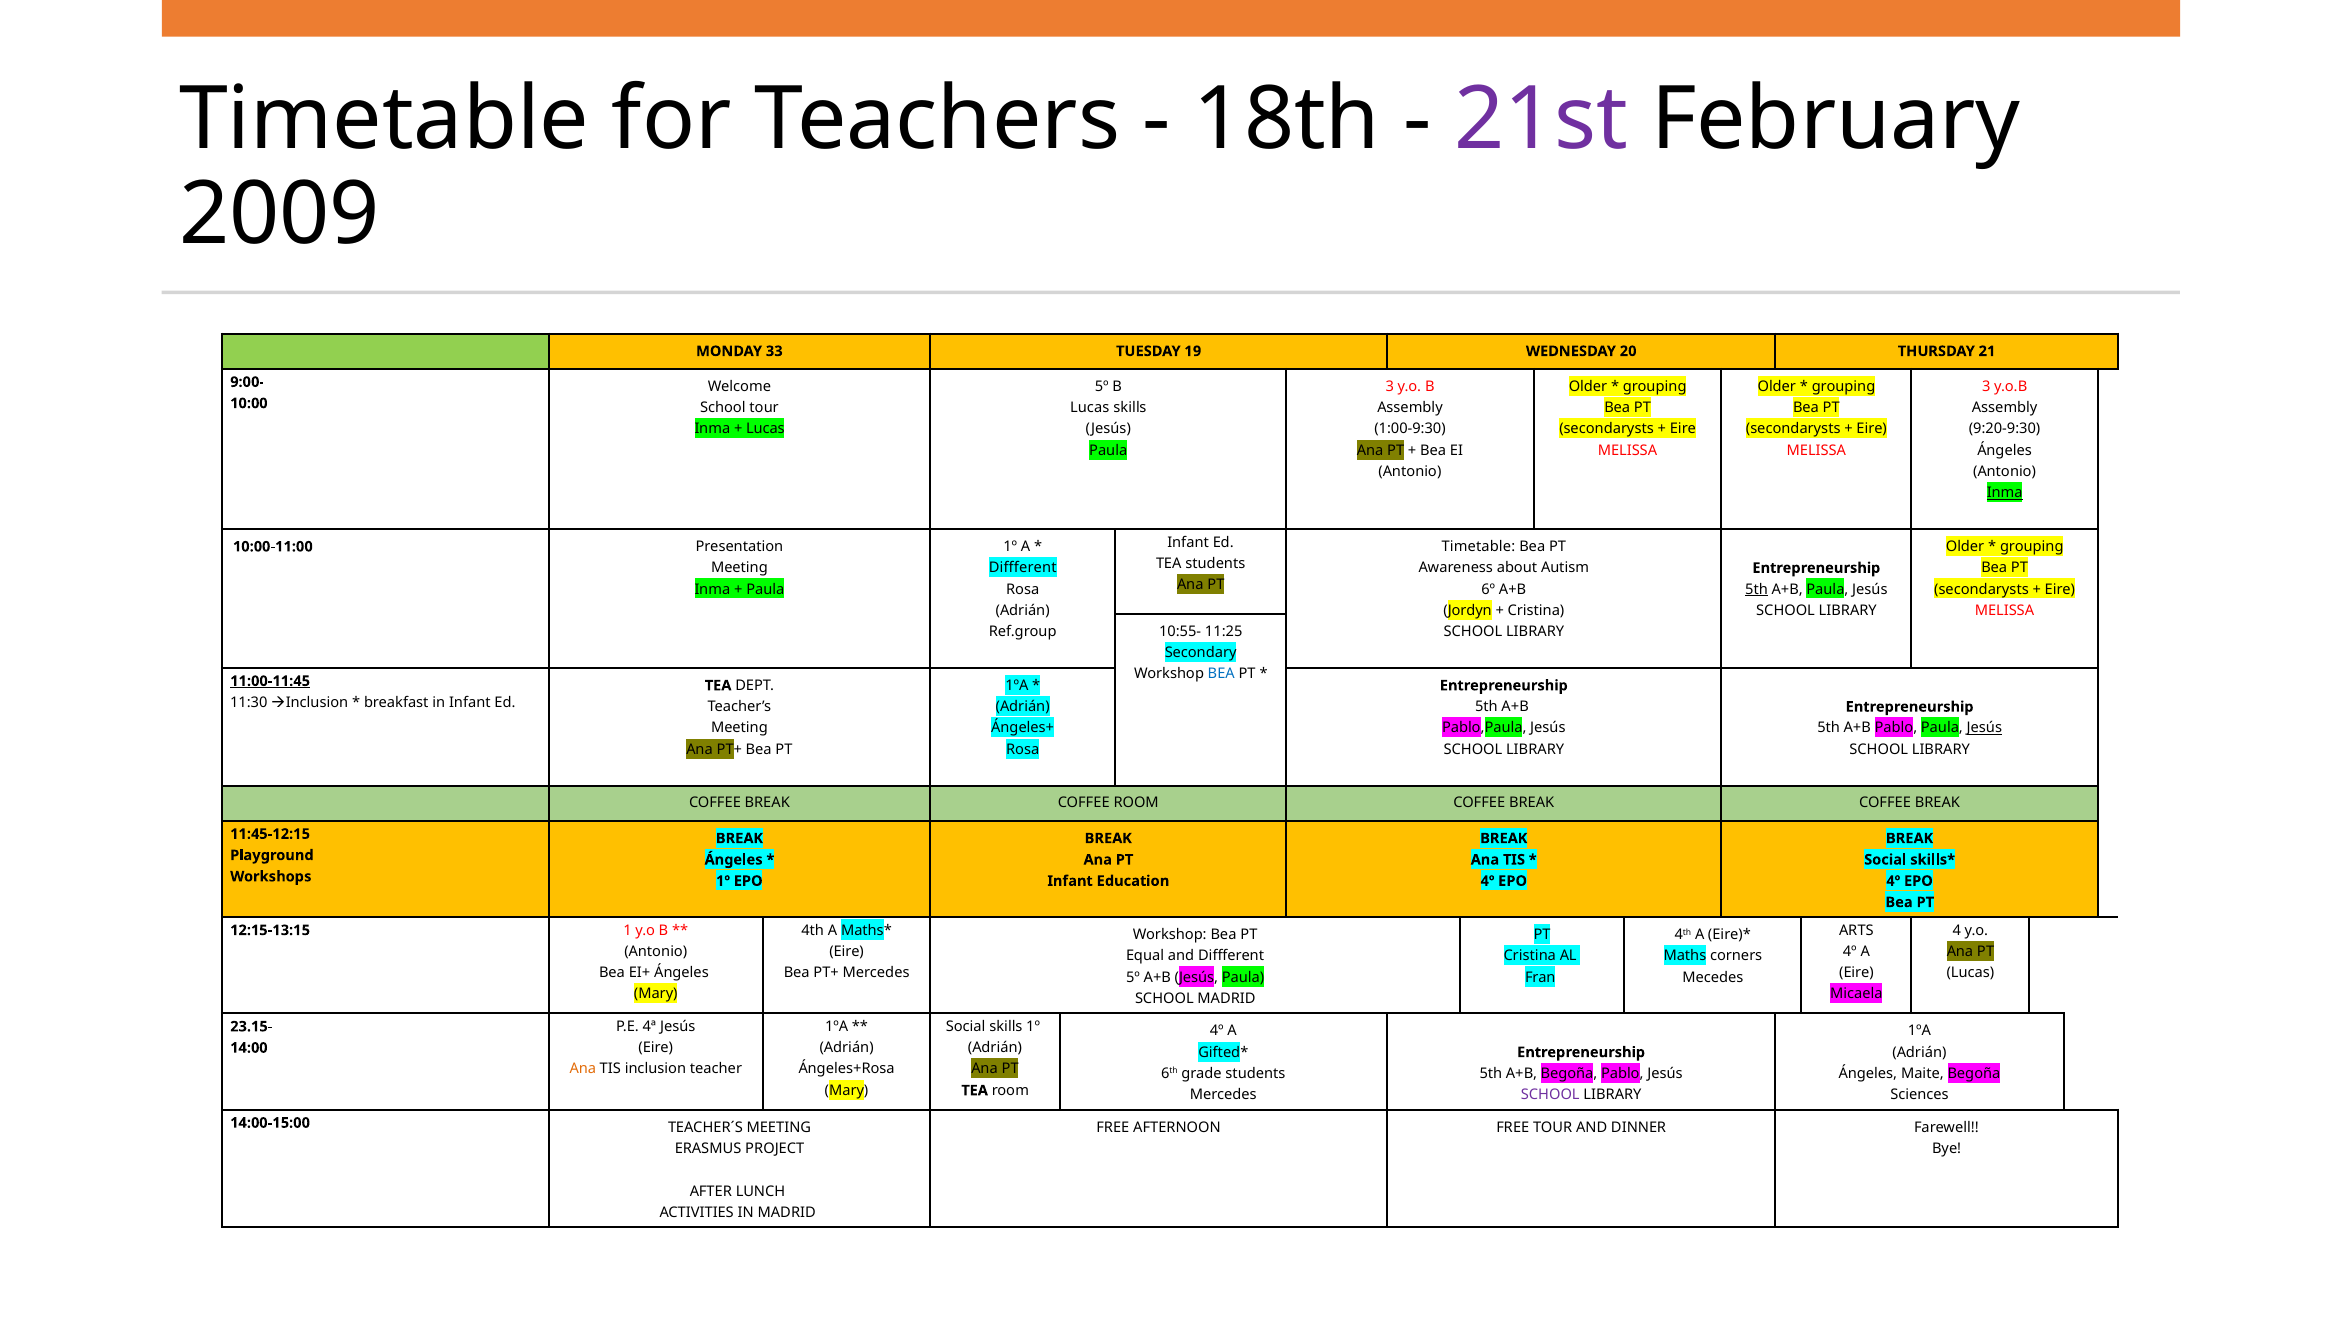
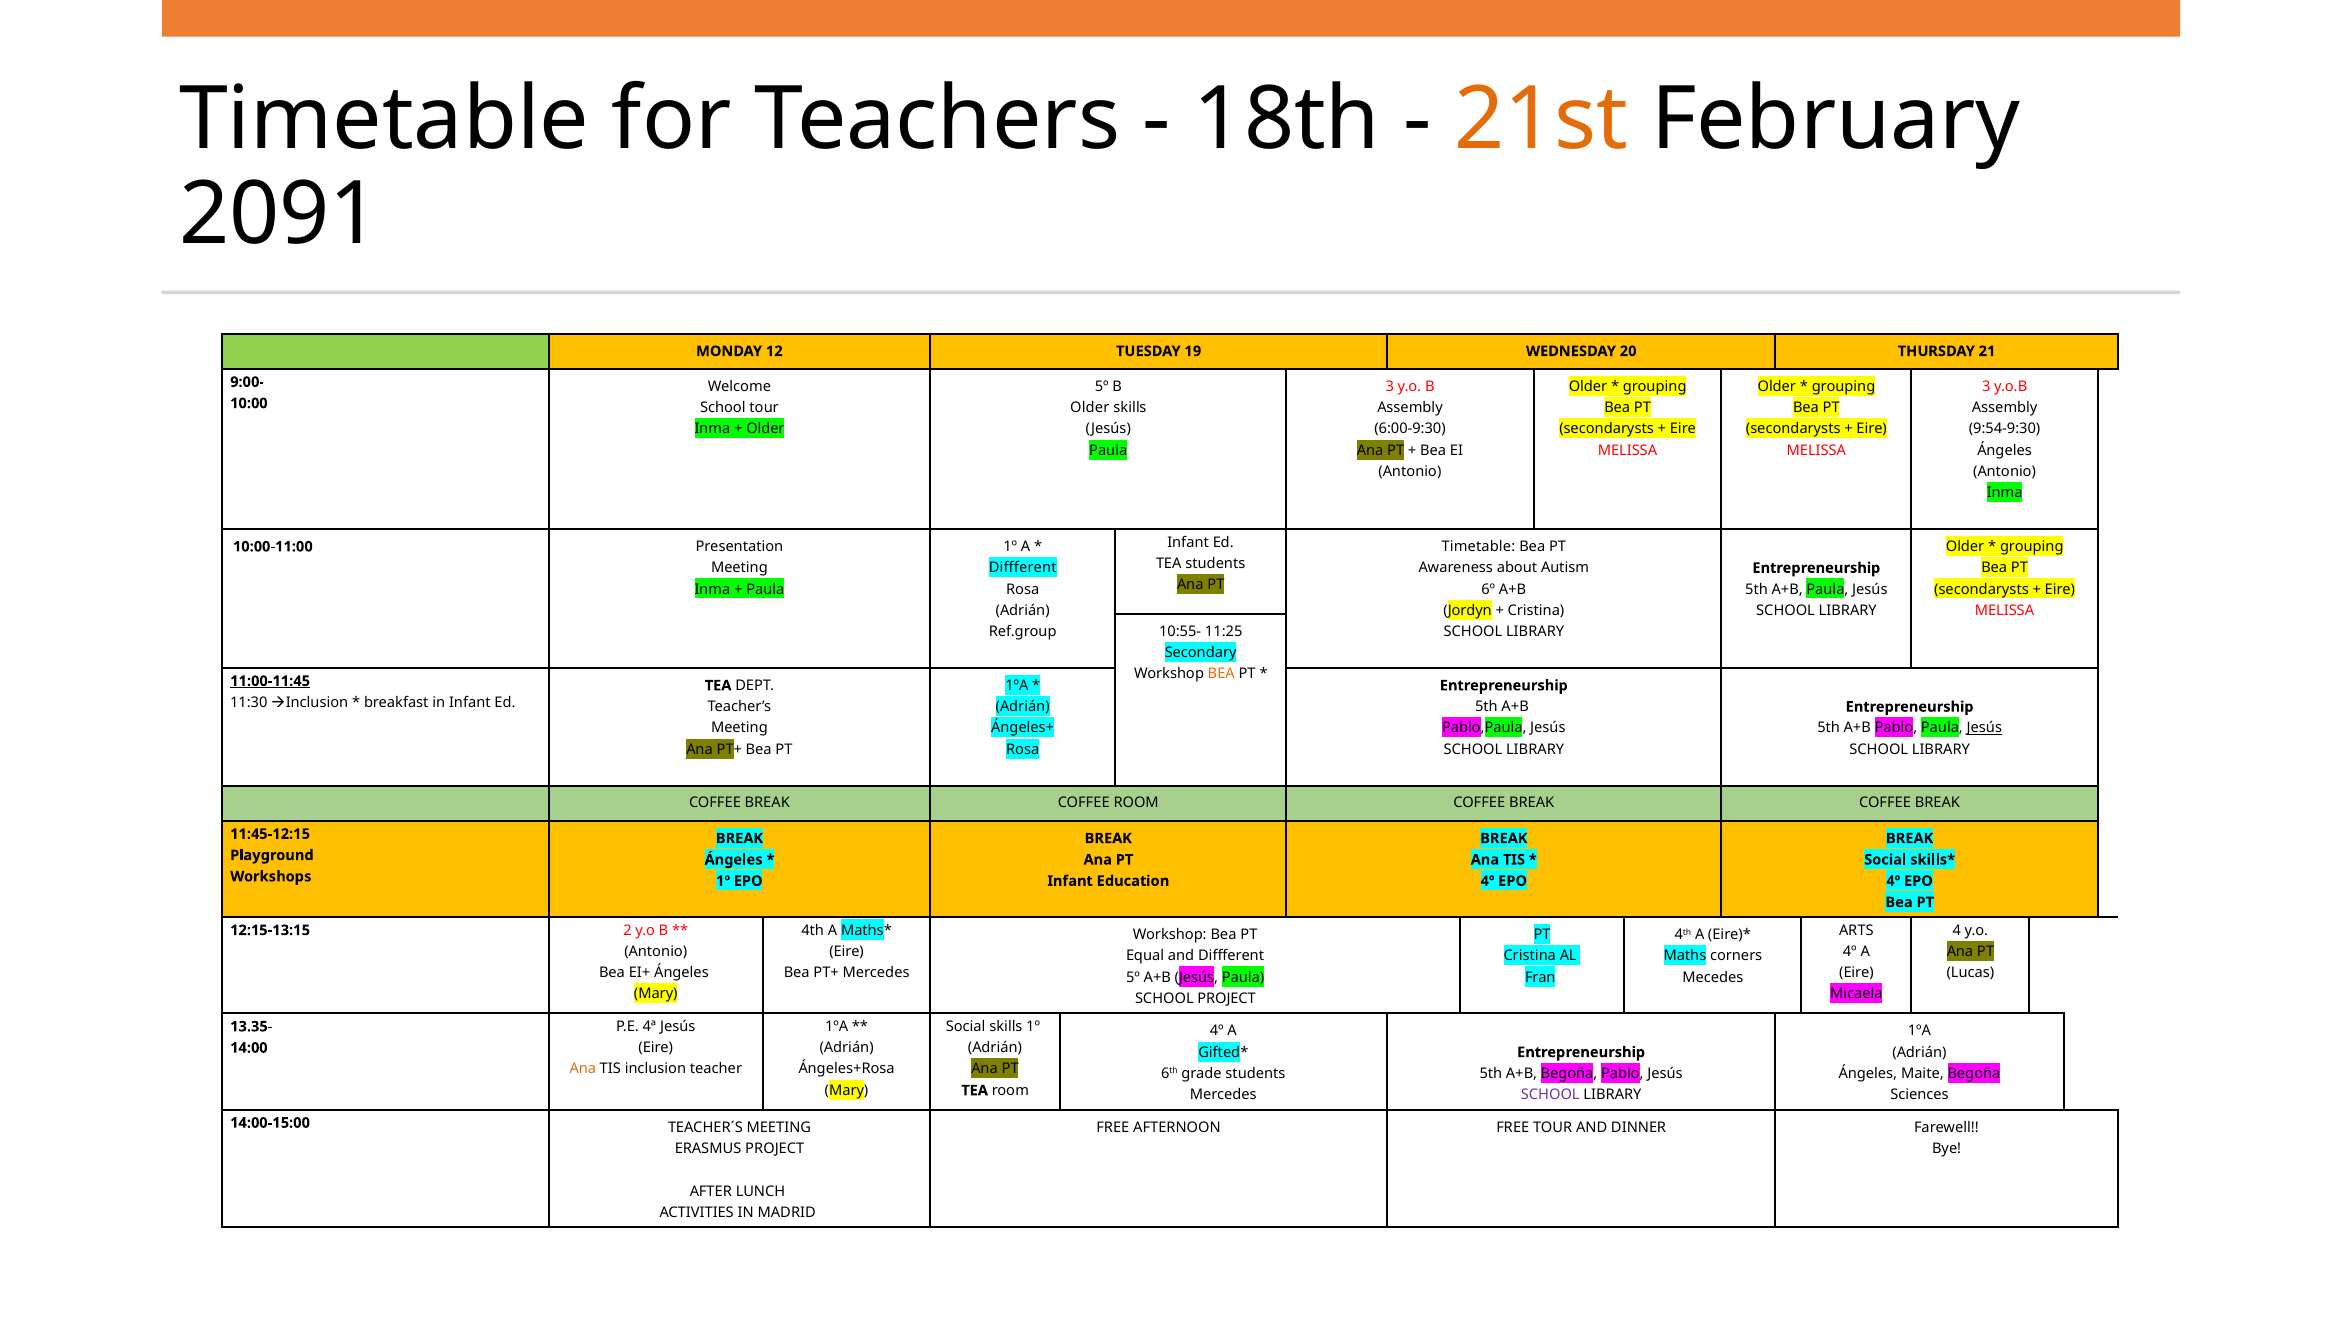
21st colour: purple -> orange (1541, 120)
2009: 2009 -> 2091 (280, 215)
33: 33 -> 12 (774, 351)
Lucas: Lucas -> Older (1090, 408)
Lucas: Lucas -> Older (765, 429)
1:00-9:30: 1:00-9:30 -> 6:00-9:30 (1410, 429)
9:20-9:30: 9:20-9:30 -> 9:54-9:30 (2005, 429)
Inma underline: present -> none (2005, 493)
5th underline: present -> none (1757, 589)
BEA colour: blue -> orange (1221, 674)
1: 1 -> 2 (627, 931)
SCHOOL MADRID: MADRID -> PROJECT (1227, 999)
23.15-: 23.15- -> 13.35- (251, 1027)
